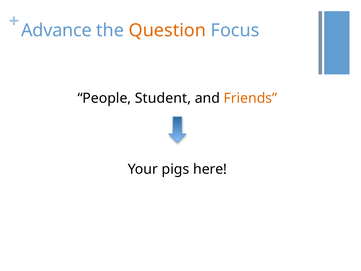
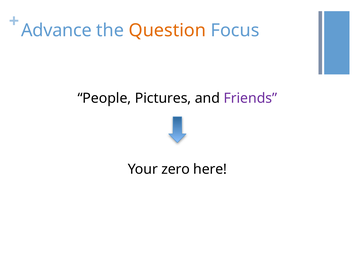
Student: Student -> Pictures (163, 98)
Friends colour: orange -> purple (250, 98)
pigs: pigs -> zero (176, 169)
